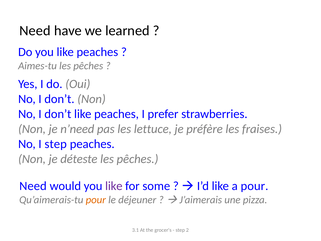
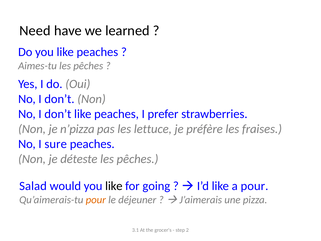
n’need: n’need -> n’pizza (77, 129)
I step: step -> sure (56, 144)
Need: Need -> Salad (33, 186)
like colour: purple -> black (114, 186)
some: some -> going (156, 186)
